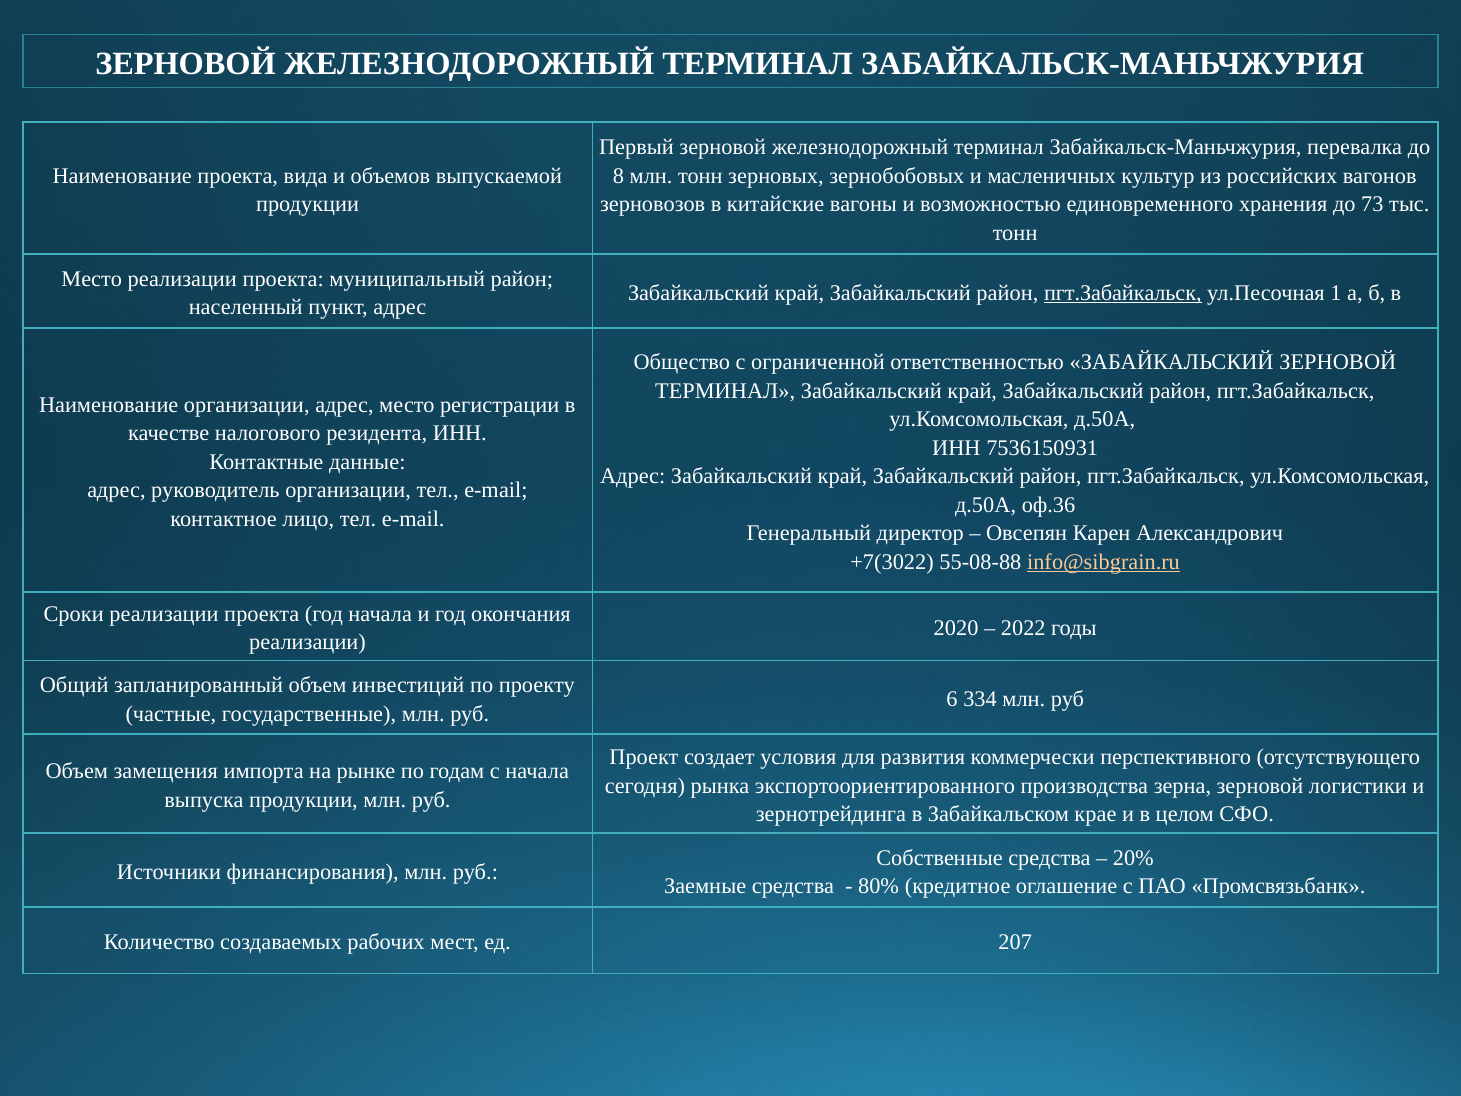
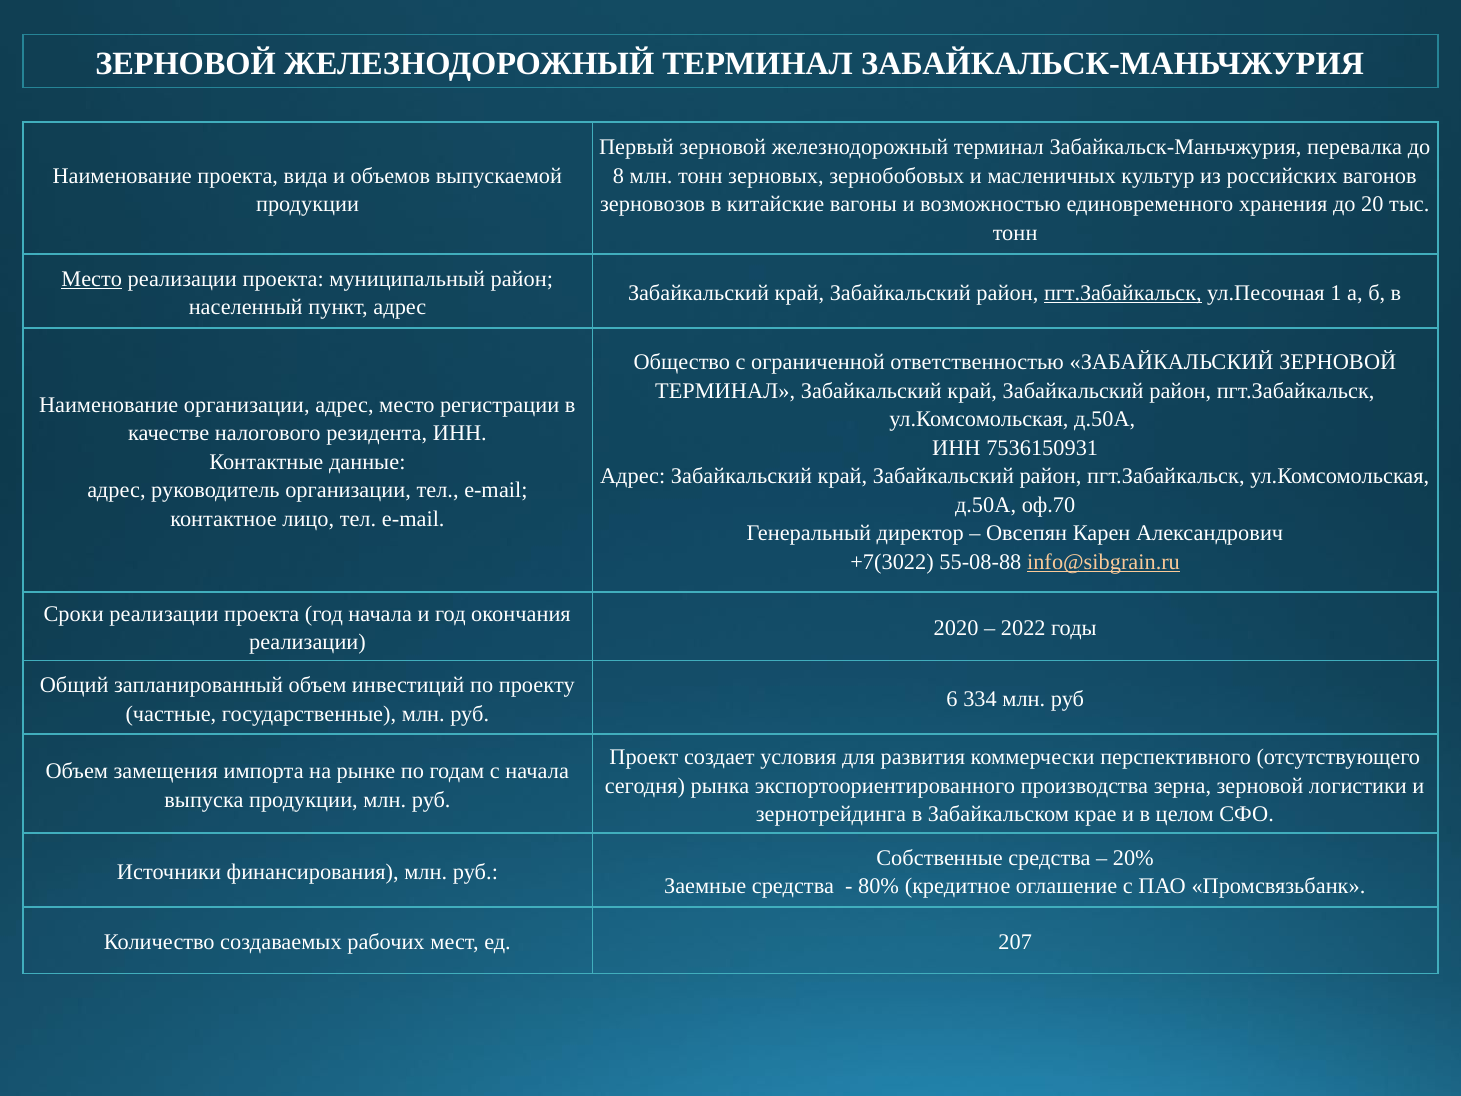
73: 73 -> 20 (1372, 204)
Место underline: none -> present (92, 279)
оф.36: оф.36 -> оф.70 (1049, 505)
